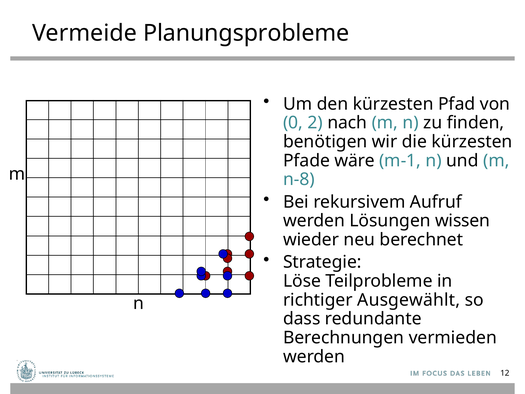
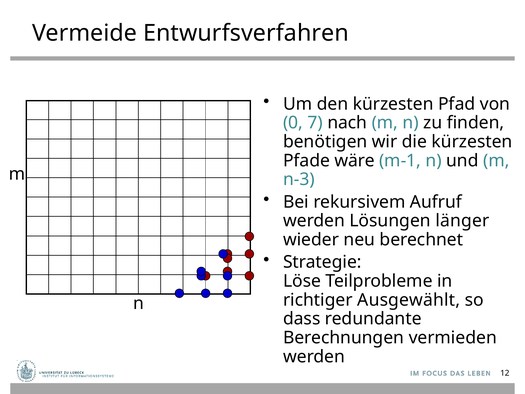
Planungsprobleme: Planungsprobleme -> Entwurfsverfahren (246, 33)
2: 2 -> 7 (315, 123)
n-8: n-8 -> n-3 (299, 179)
wissen: wissen -> länger (462, 221)
